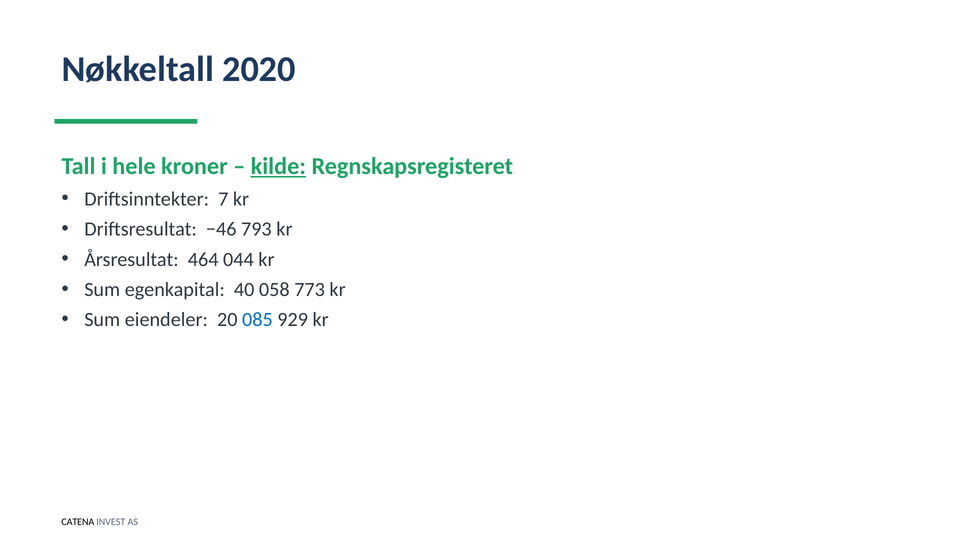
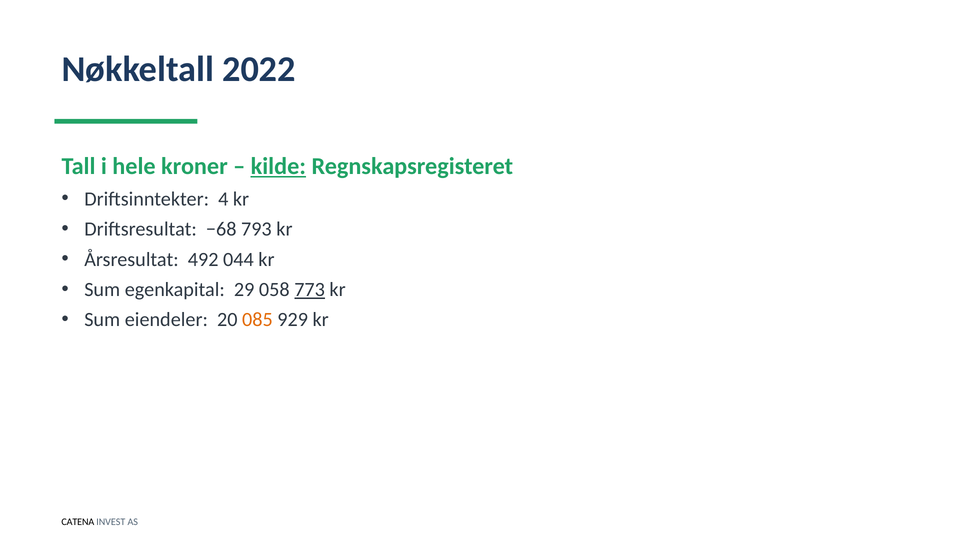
2020: 2020 -> 2022 (259, 69)
7: 7 -> 4 (223, 199)
−46: −46 -> −68 (221, 229)
464: 464 -> 492 (203, 260)
40: 40 -> 29 (244, 290)
773 underline: none -> present (310, 290)
085 colour: blue -> orange (257, 320)
